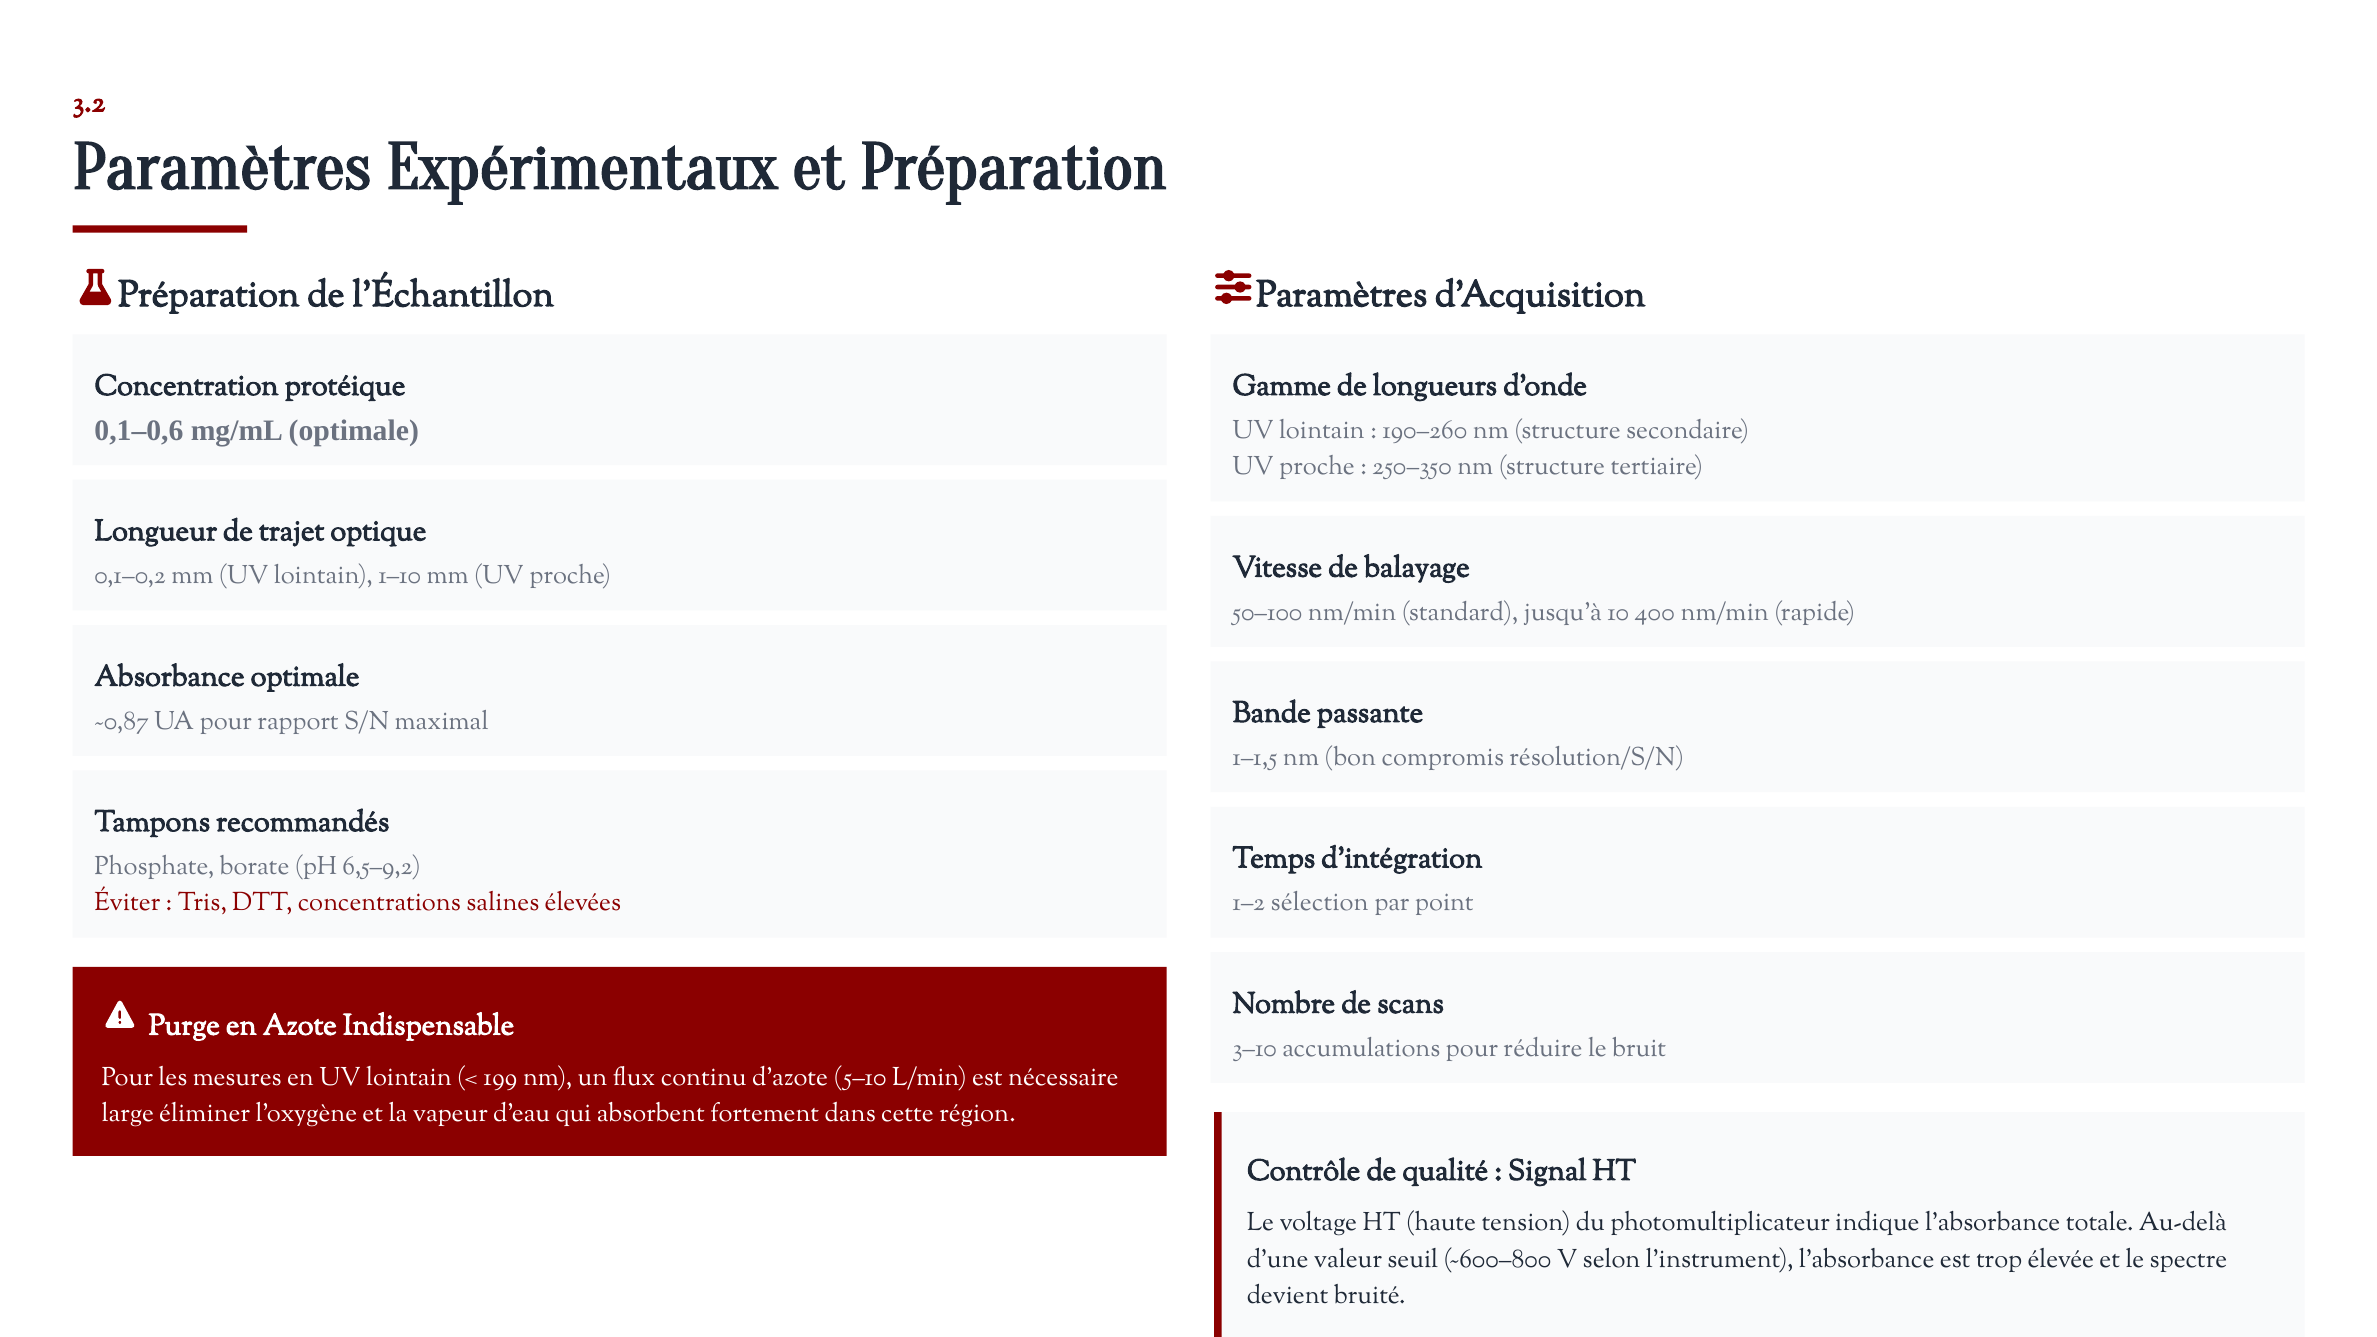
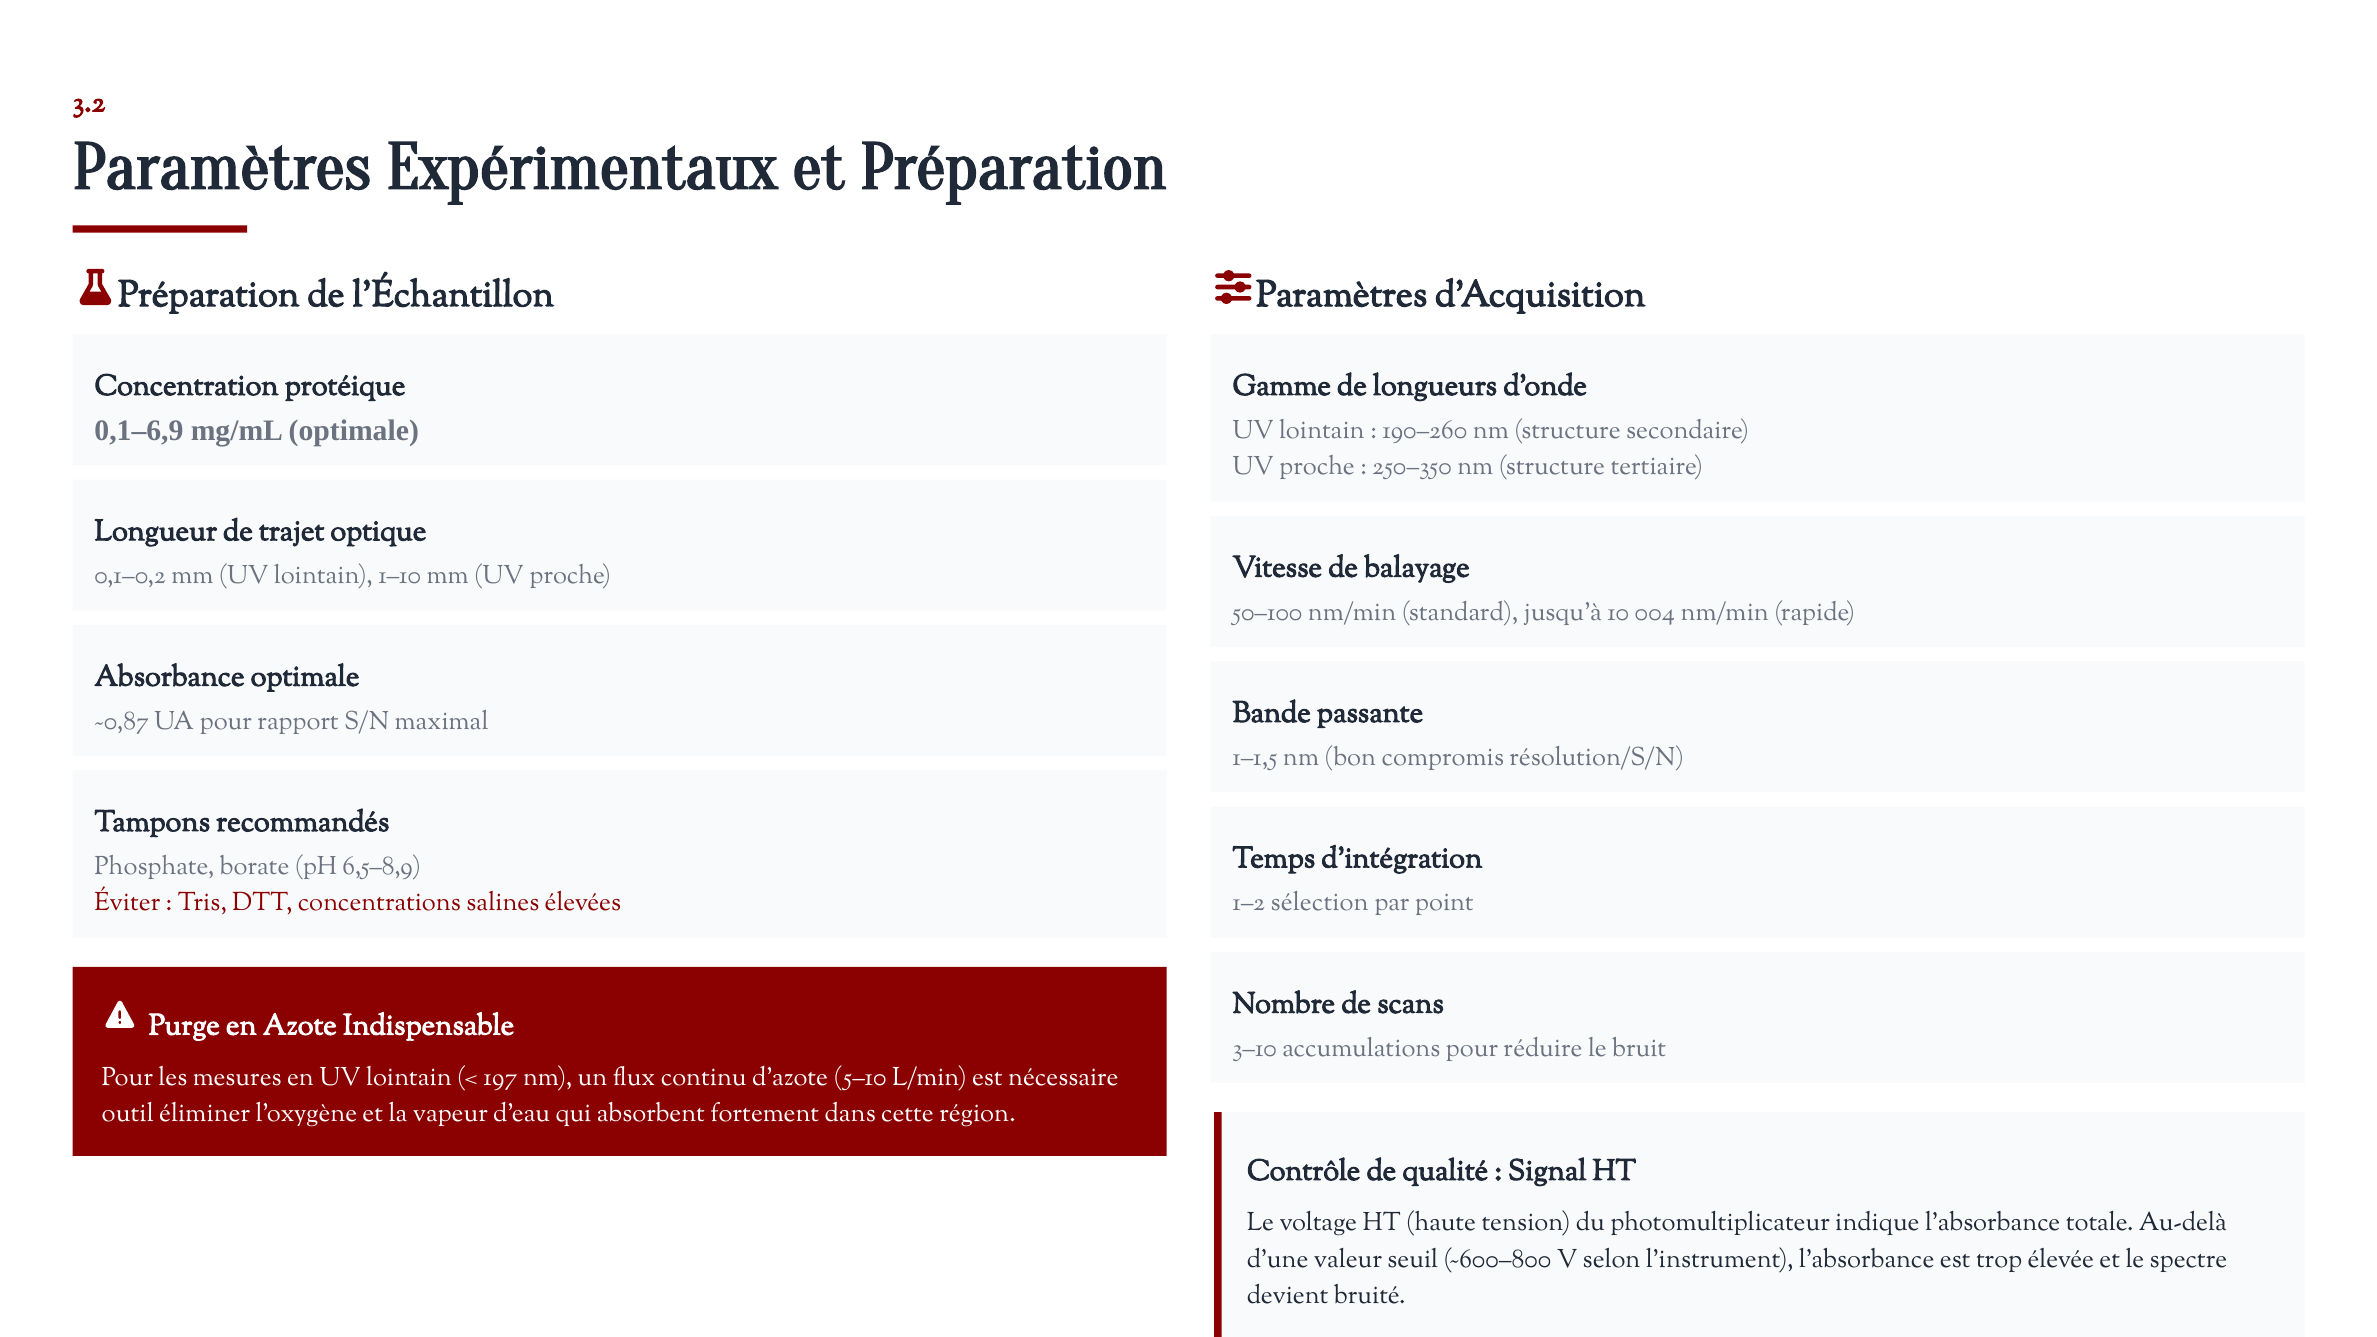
0,1–0,6: 0,1–0,6 -> 0,1–6,9 (139, 431)
400: 400 -> 004 (1655, 612)
6,5–9,2: 6,5–9,2 -> 6,5–8,9 (382, 866)
199: 199 -> 197 (500, 1077)
large: large -> outil (128, 1113)
